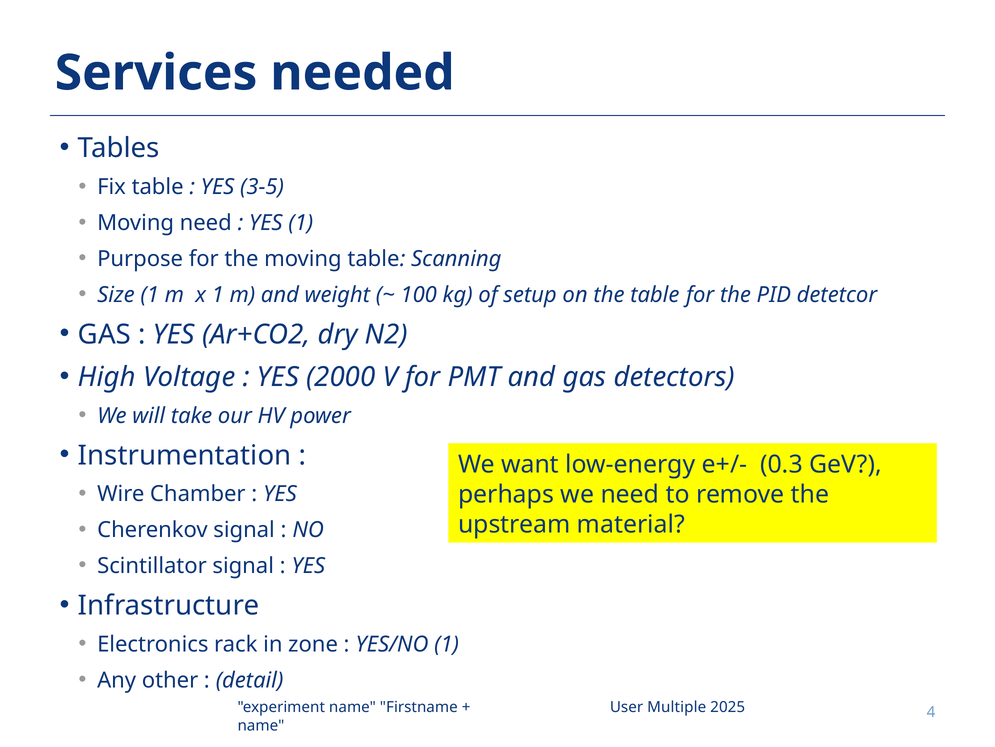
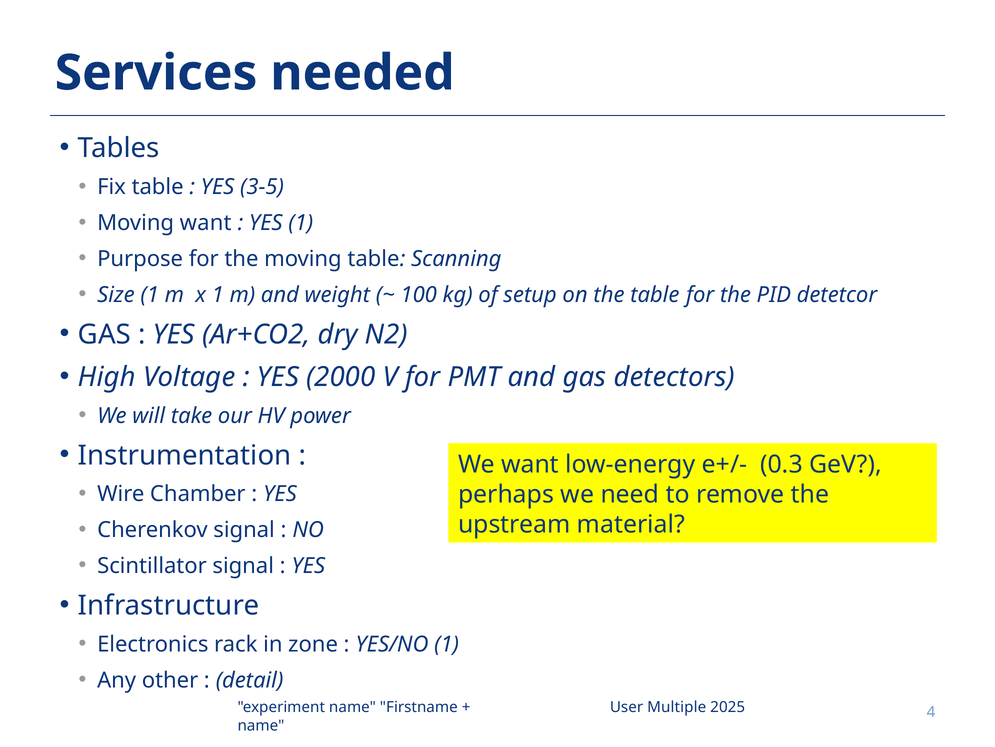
Moving need: need -> want (206, 223)
